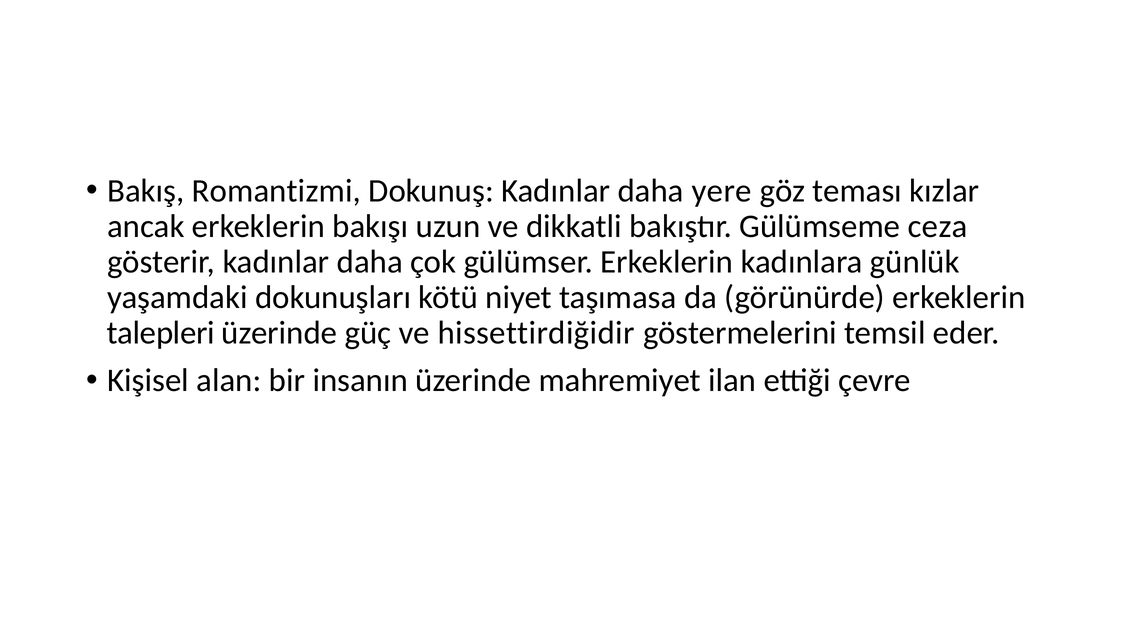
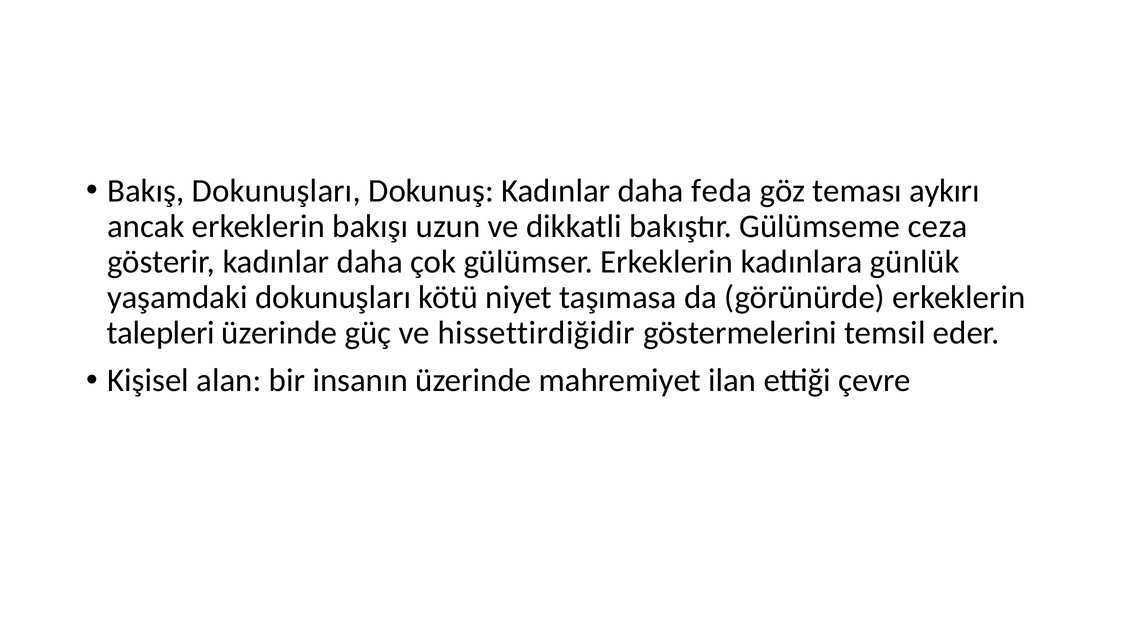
Bakış Romantizmi: Romantizmi -> Dokunuşları (276, 191)
yere: yere -> feda (722, 191)
kızlar: kızlar -> aykırı (944, 191)
